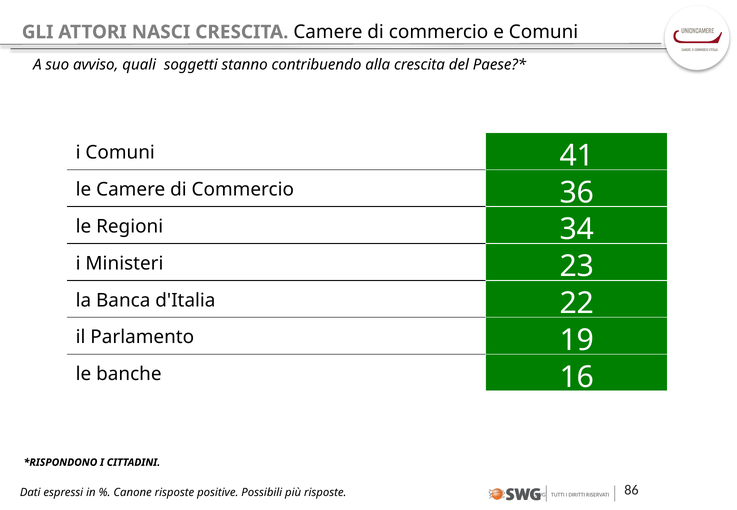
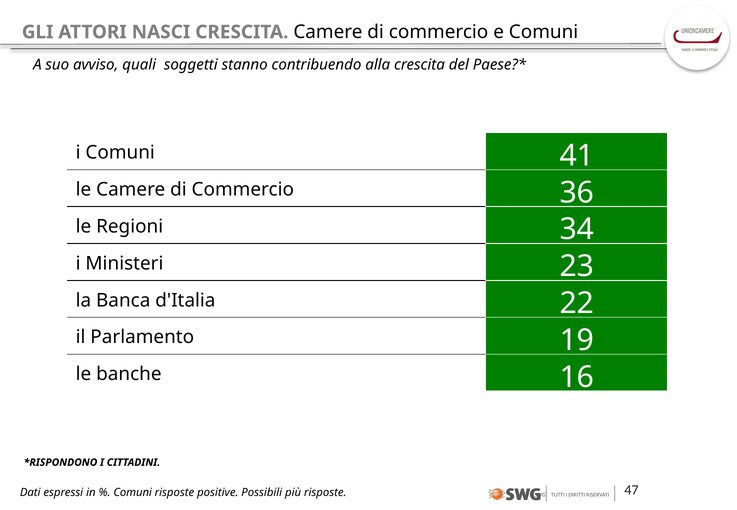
Canone: Canone -> Comuni (133, 493)
86: 86 -> 47 (631, 490)
